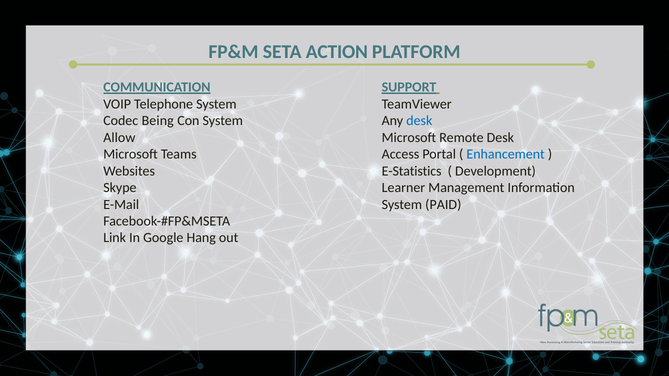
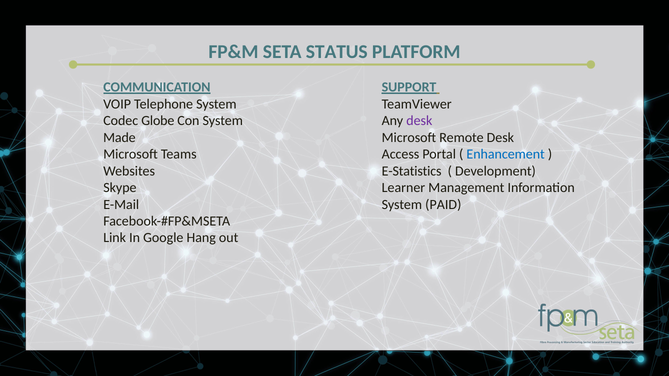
ACTION: ACTION -> STATUS (337, 52)
Being: Being -> Globe (158, 121)
desk colour: blue -> purple (419, 121)
Allow: Allow -> Made (119, 138)
